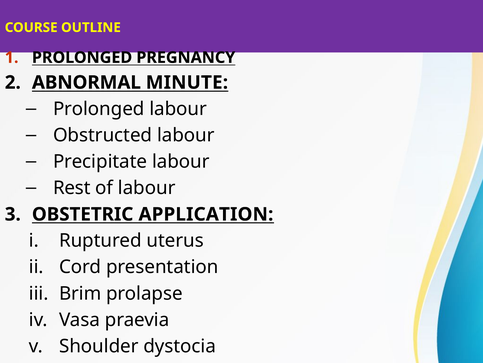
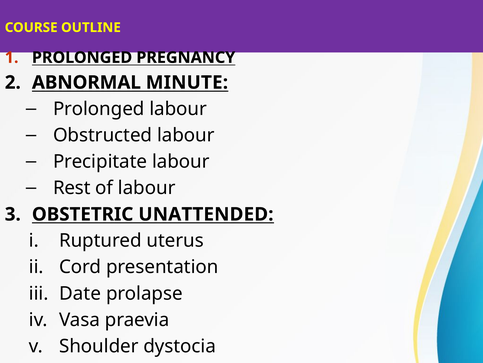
APPLICATION: APPLICATION -> UNATTENDED (206, 214)
Brim: Brim -> Date (80, 293)
